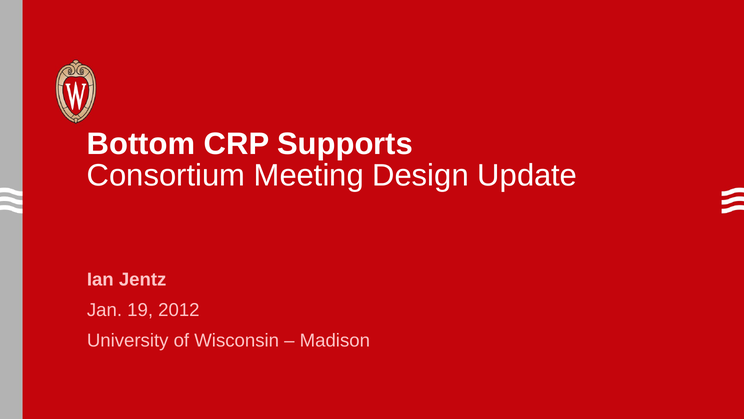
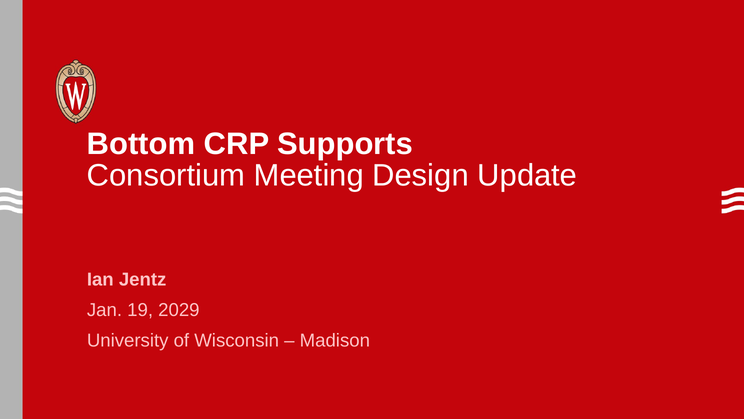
2012: 2012 -> 2029 (179, 310)
